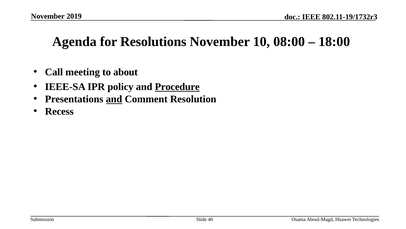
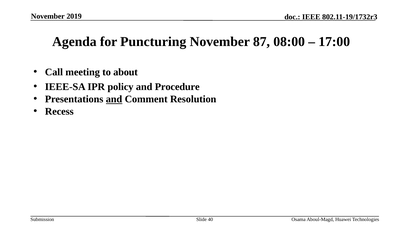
Resolutions: Resolutions -> Puncturing (153, 42)
10: 10 -> 87 (261, 42)
18:00: 18:00 -> 17:00 (334, 42)
Procedure underline: present -> none (177, 87)
